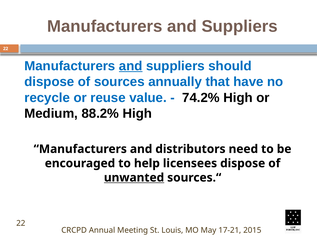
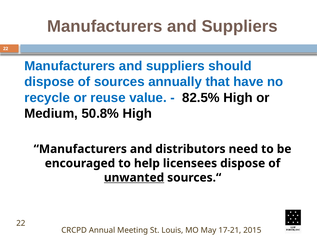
and underline: present -> none (131, 66)
74.2%: 74.2% -> 82.5% (201, 98)
88.2%: 88.2% -> 50.8% (100, 113)
